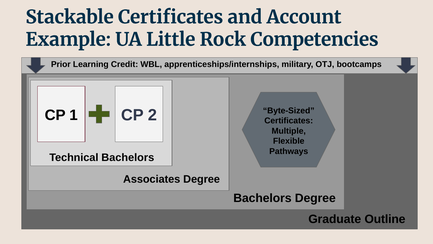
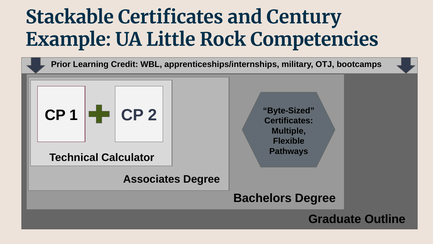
Account: Account -> Century (304, 17)
Technical Bachelors: Bachelors -> Calculator (128, 157)
